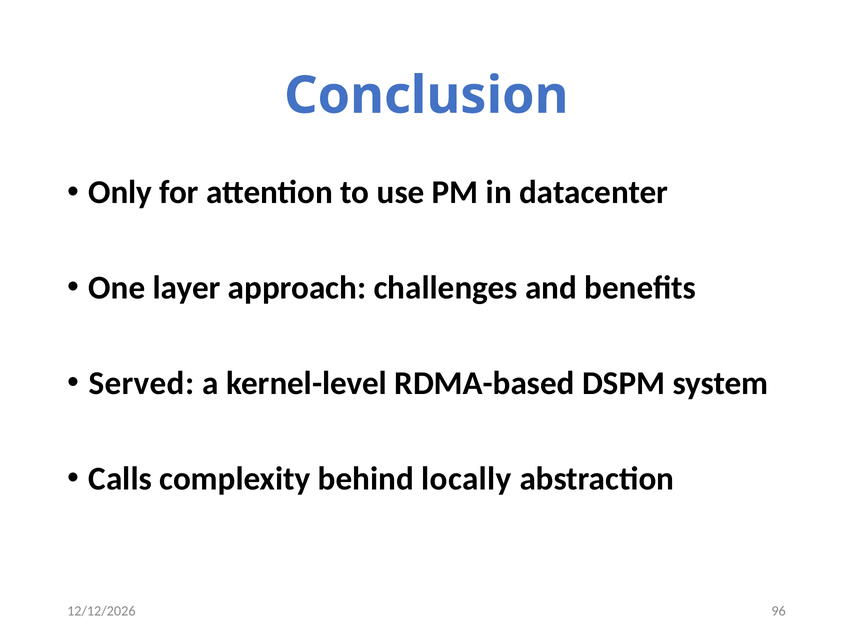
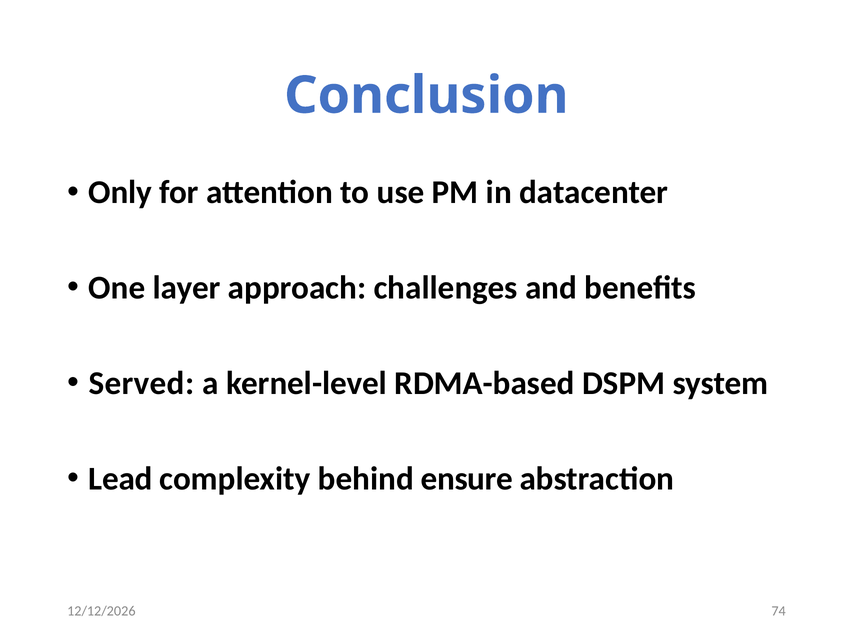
Calls: Calls -> Lead (120, 478)
locally: locally -> ensure (467, 478)
96: 96 -> 74 (779, 611)
